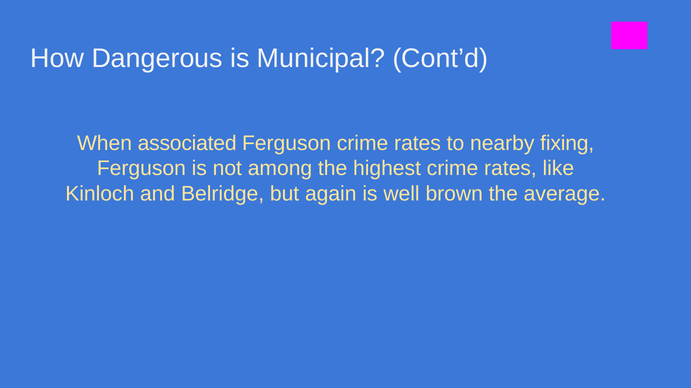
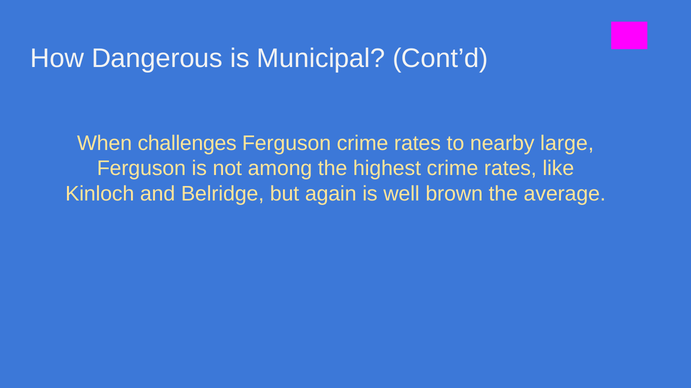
associated: associated -> challenges (187, 143)
fixing: fixing -> large (567, 143)
